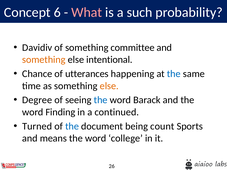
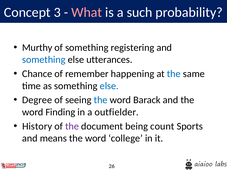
6: 6 -> 3 (57, 12)
Davidiv: Davidiv -> Murthy (37, 48)
committee: committee -> registering (133, 48)
something colour: orange -> blue (44, 60)
intentional: intentional -> utterances (109, 60)
utterances: utterances -> remember (87, 74)
else colour: orange -> blue (109, 86)
continued: continued -> outfielder (117, 112)
Turned: Turned -> History (37, 126)
the colour: blue -> purple (72, 126)
